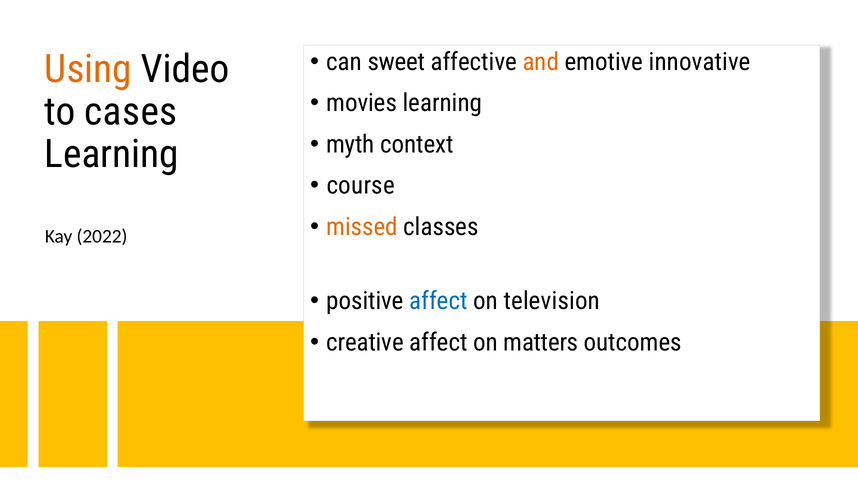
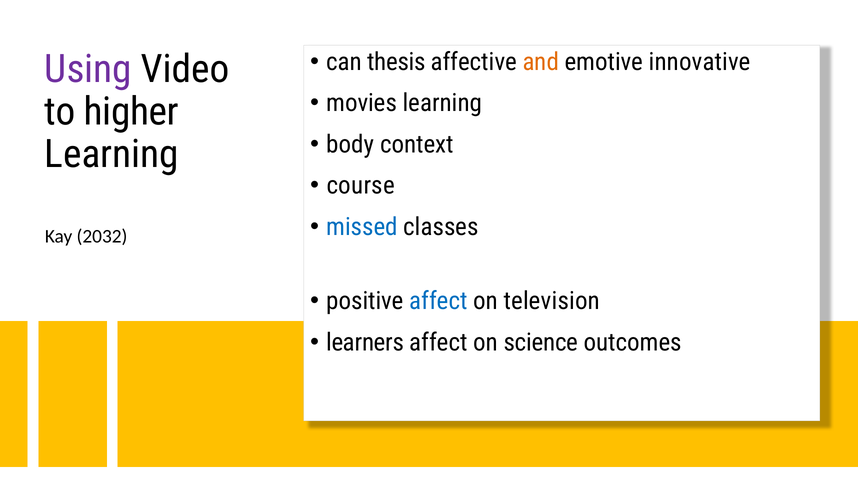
sweet: sweet -> thesis (396, 62)
Using colour: orange -> purple (88, 69)
cases: cases -> higher (131, 112)
myth: myth -> body (350, 145)
missed colour: orange -> blue (362, 227)
2022: 2022 -> 2032 (102, 236)
creative: creative -> learners (365, 343)
matters: matters -> science (541, 343)
